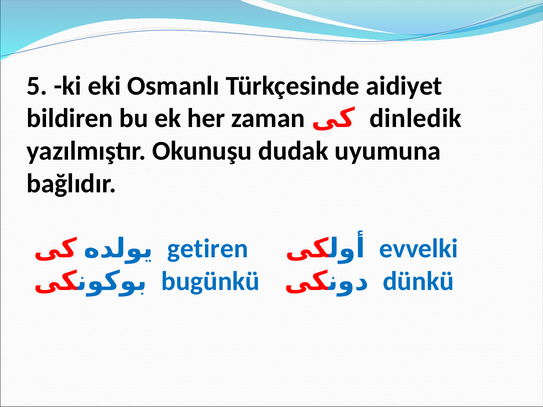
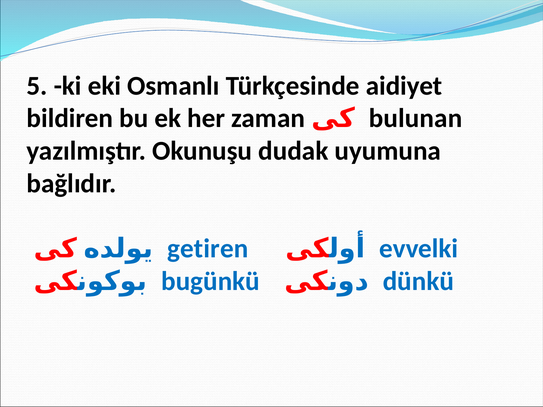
dinledik: dinledik -> bulunan (416, 118)
